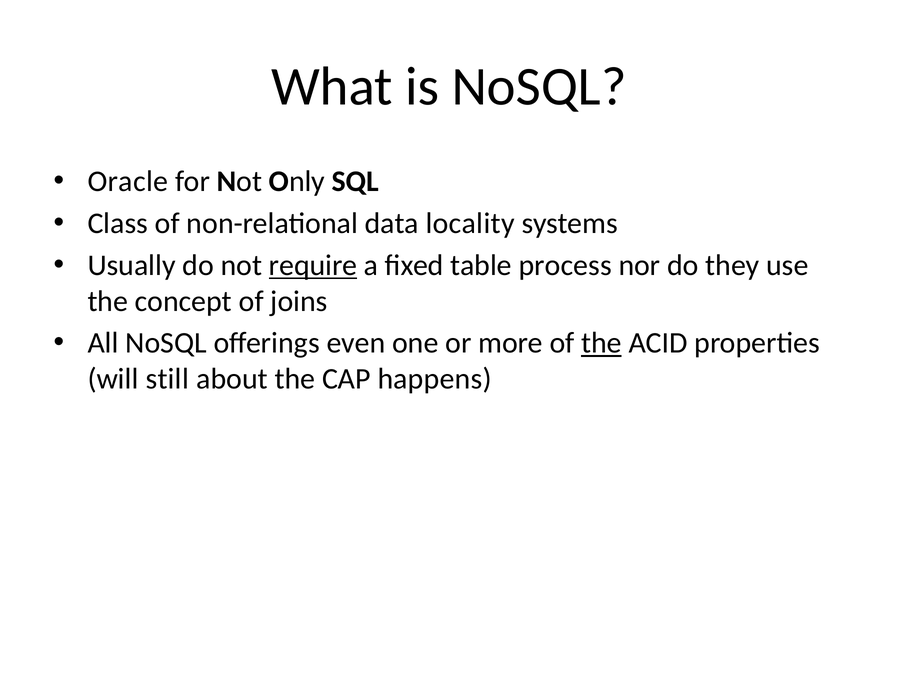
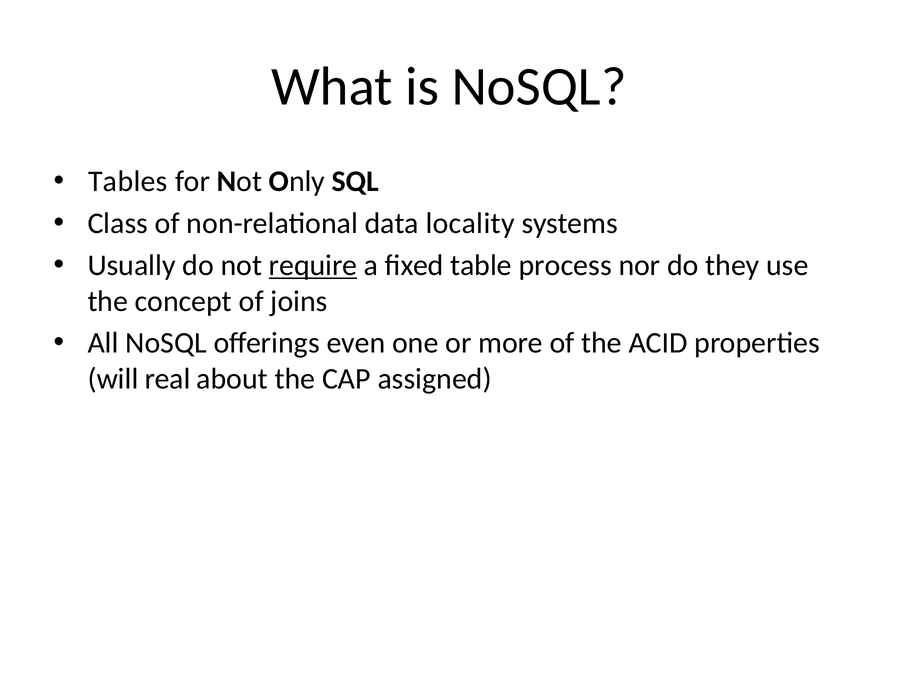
Oracle: Oracle -> Tables (128, 182)
the underline: present -> none (601, 343)
still: still -> real (168, 379)
happens: happens -> assigned (435, 379)
